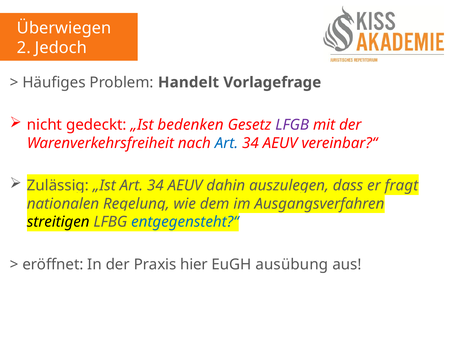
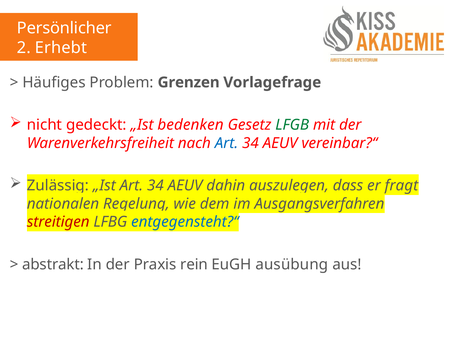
Überwiegen: Überwiegen -> Persönlicher (64, 28)
Jedoch: Jedoch -> Erhebt (61, 48)
Handelt: Handelt -> Grenzen (189, 82)
LFGB colour: purple -> green (292, 125)
streitigen colour: black -> red (58, 222)
eröffnet: eröffnet -> abstrakt (53, 265)
hier: hier -> rein (194, 265)
